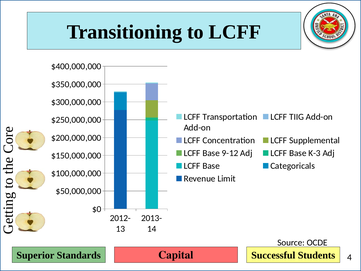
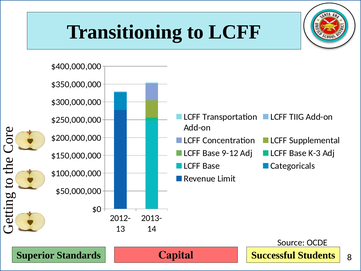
4: 4 -> 8 (349, 257)
